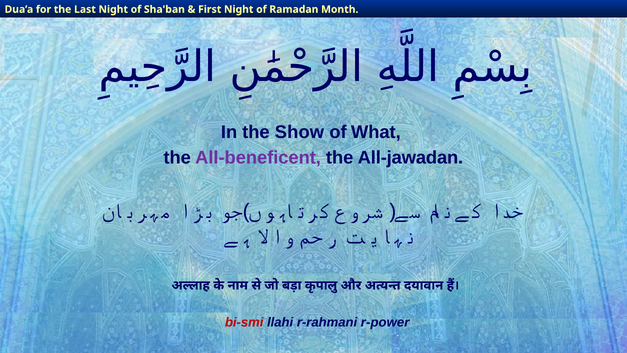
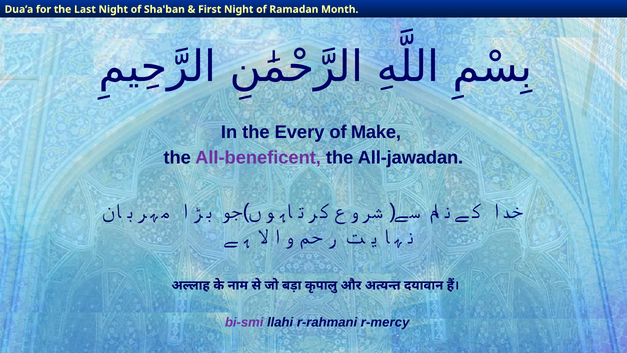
Show: Show -> Every (300, 132)
What: What -> Make (376, 132)
bi-smi colour: red -> purple (244, 322)
r-power: r-power -> r-mercy (385, 322)
